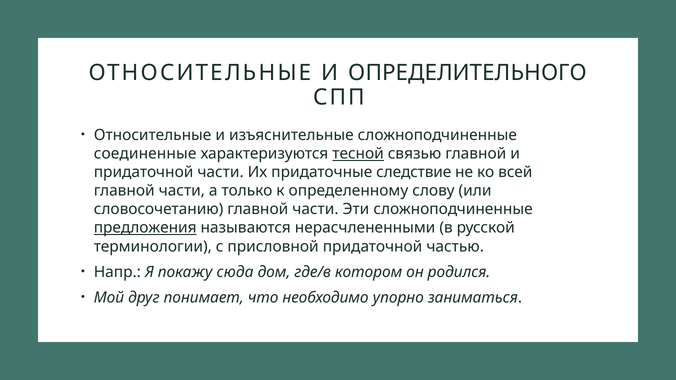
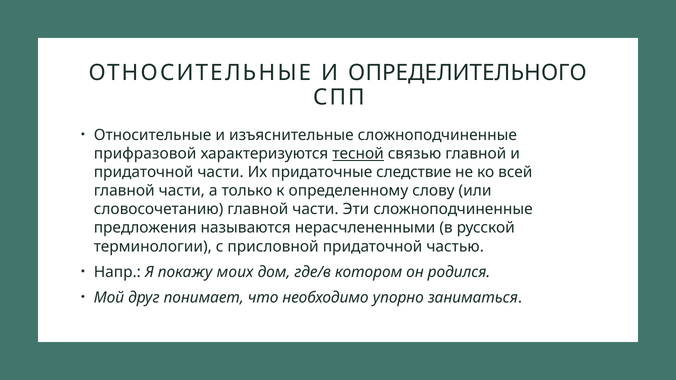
соединенные: соединенные -> прифразовой (145, 154)
предложения underline: present -> none (145, 228)
сюда: сюда -> моих (235, 272)
